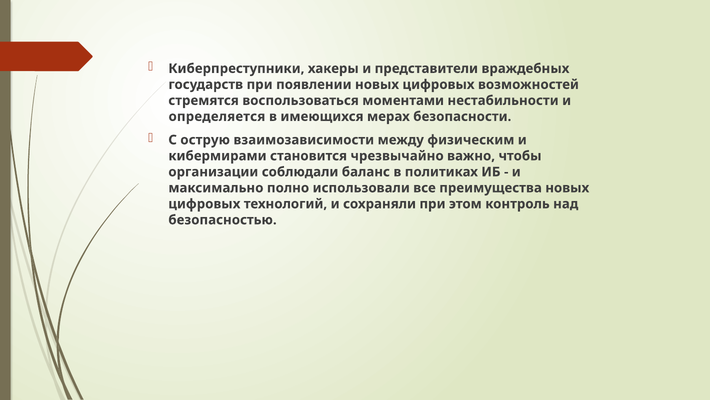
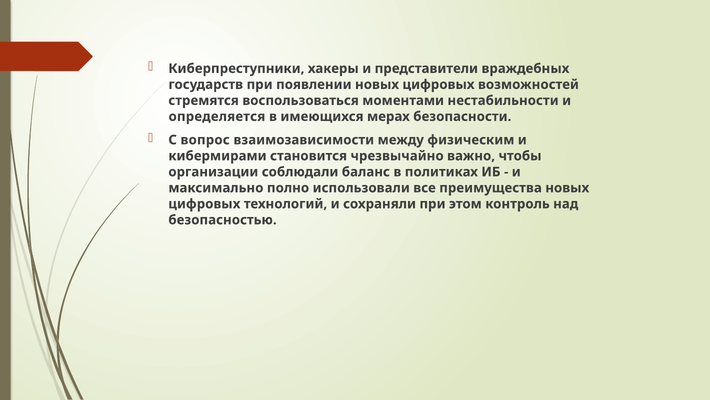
острую: острую -> вопрос (205, 140)
